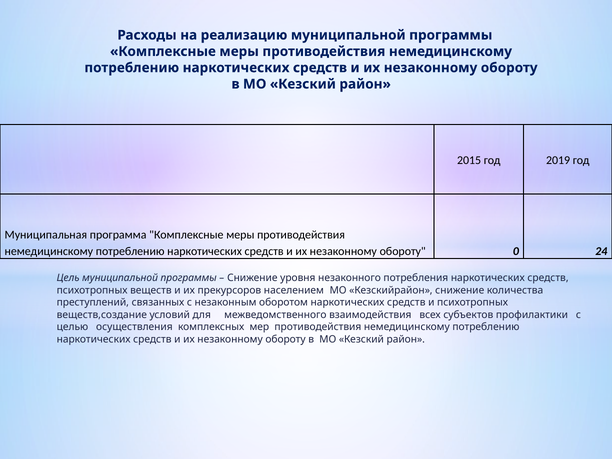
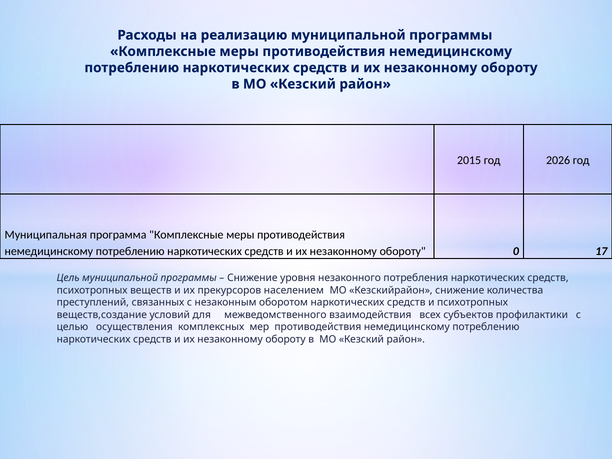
2019: 2019 -> 2026 (558, 160)
24: 24 -> 17 (601, 251)
